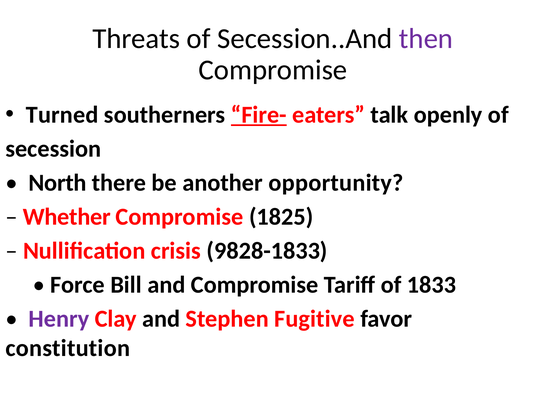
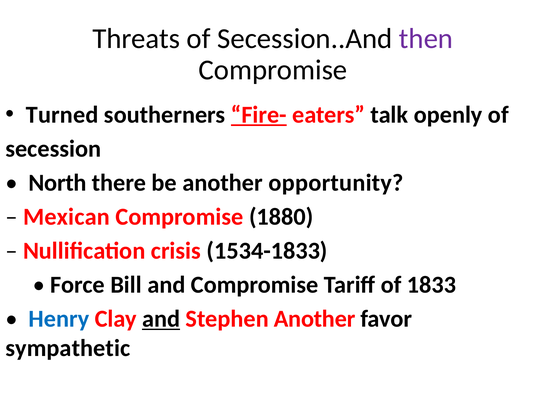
Whether: Whether -> Mexican (66, 216)
1825: 1825 -> 1880 (281, 216)
9828-1833: 9828-1833 -> 1534-1833 (267, 250)
Henry colour: purple -> blue (59, 318)
and underline: none -> present (161, 318)
Stephen Fugitive: Fugitive -> Another (315, 318)
constitution: constitution -> sympathetic (68, 348)
